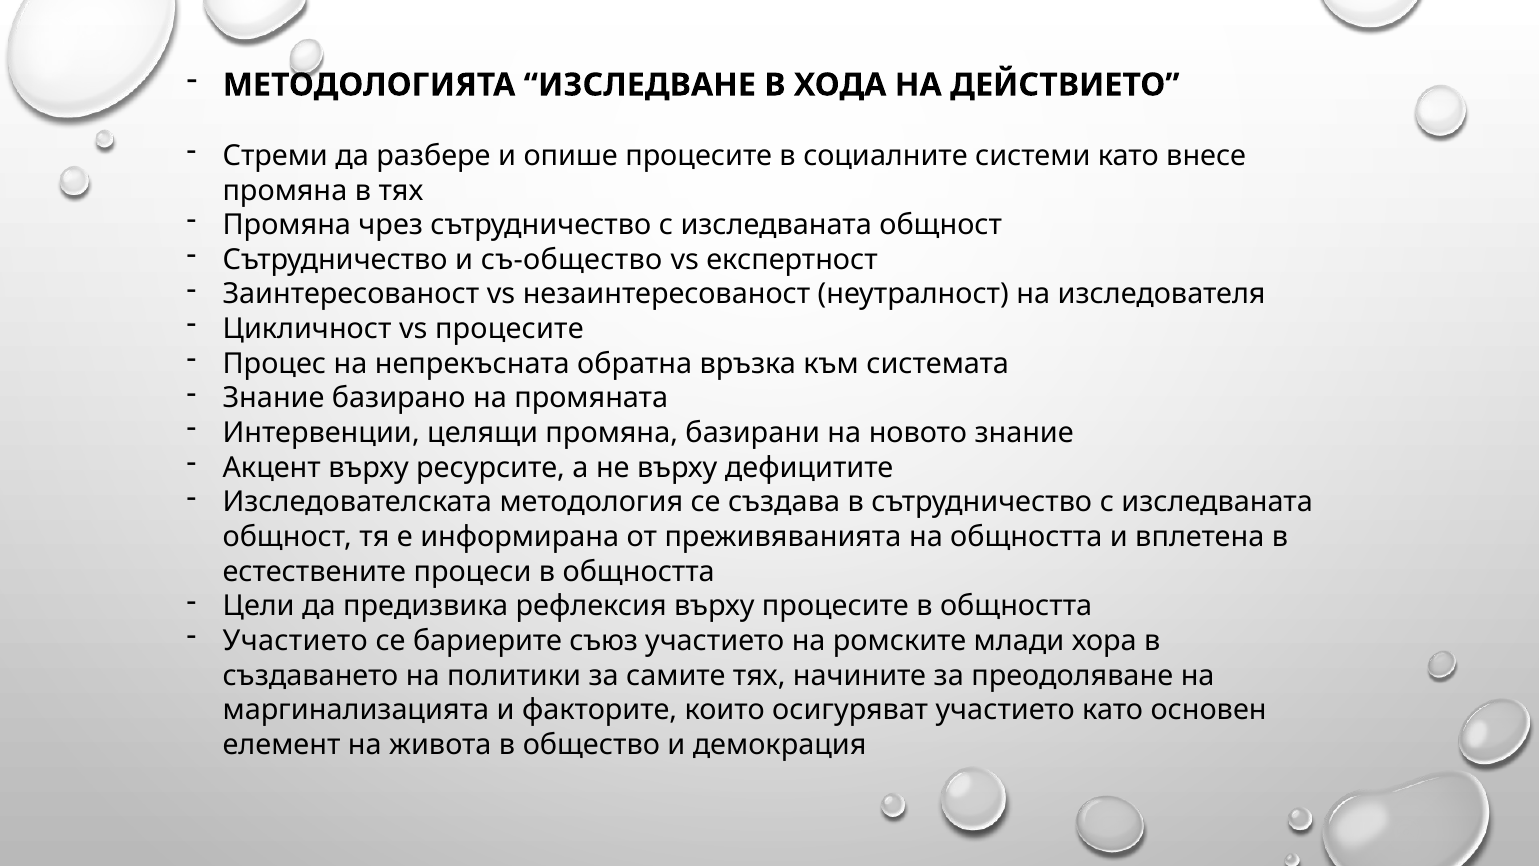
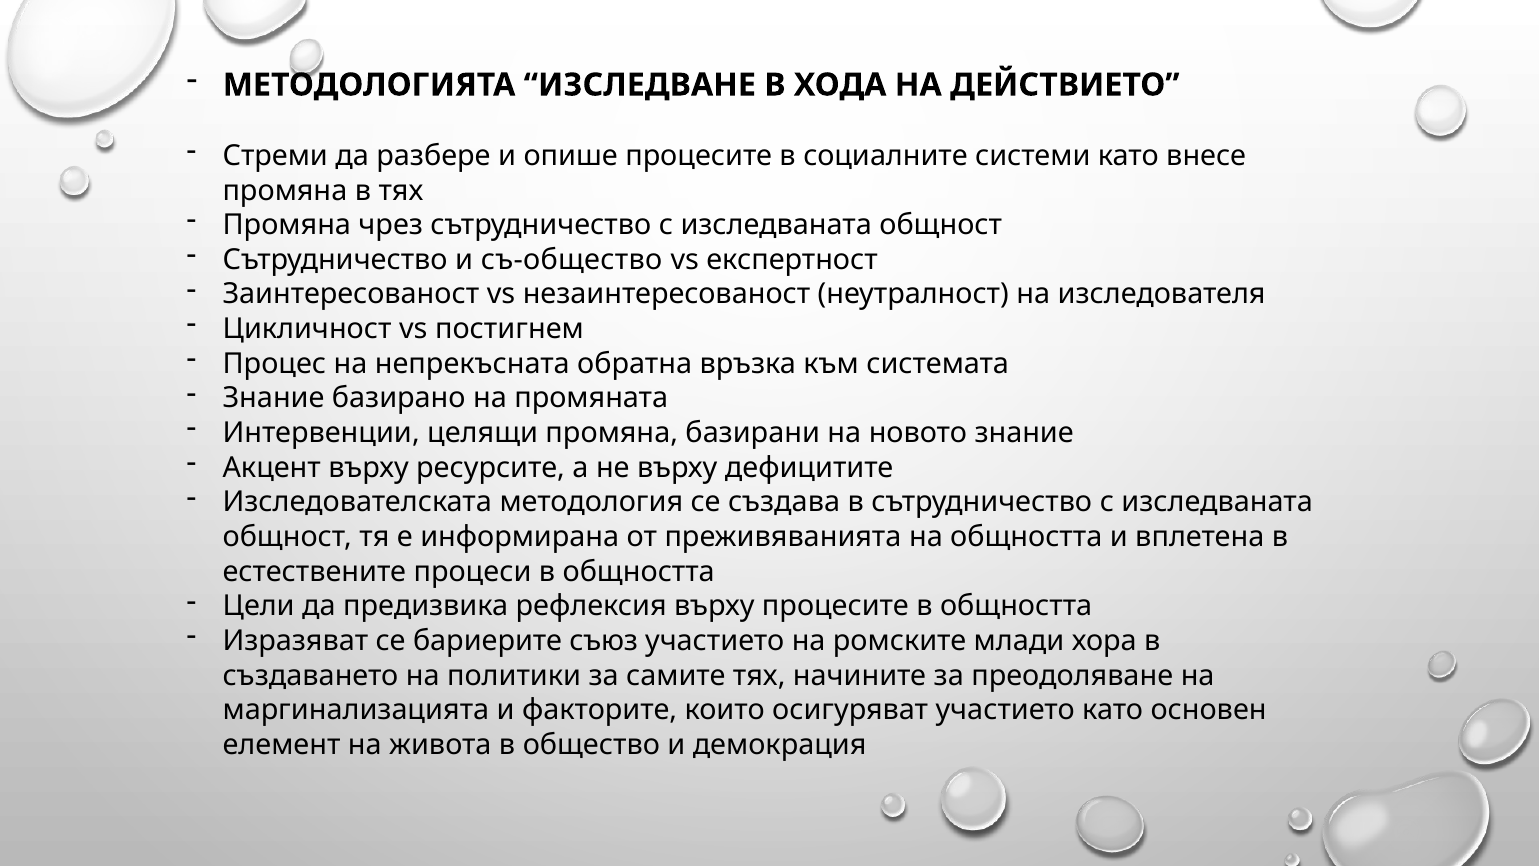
vs процесите: процесите -> постигнем (509, 329)
Участието: Участието -> Изразяват (295, 641)
